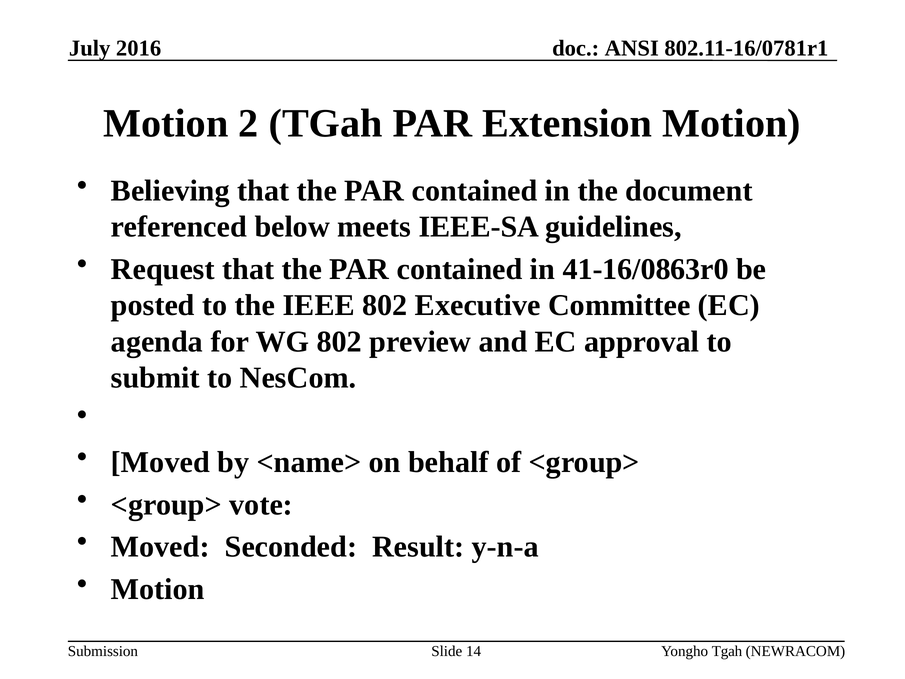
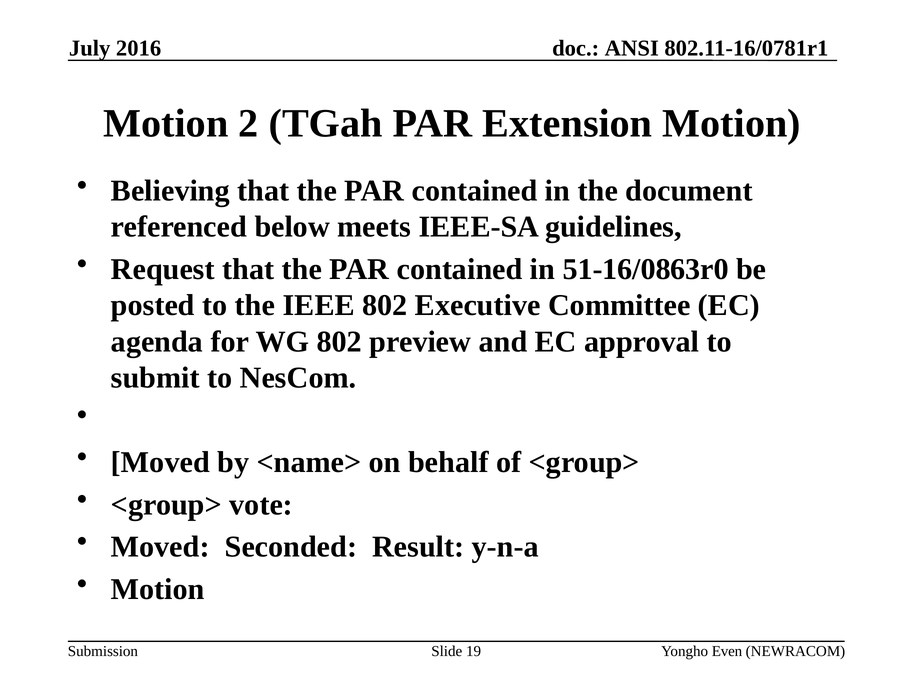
41-16/0863r0: 41-16/0863r0 -> 51-16/0863r0 (646, 269)
14: 14 -> 19 (474, 651)
Yongho Tgah: Tgah -> Even (727, 651)
